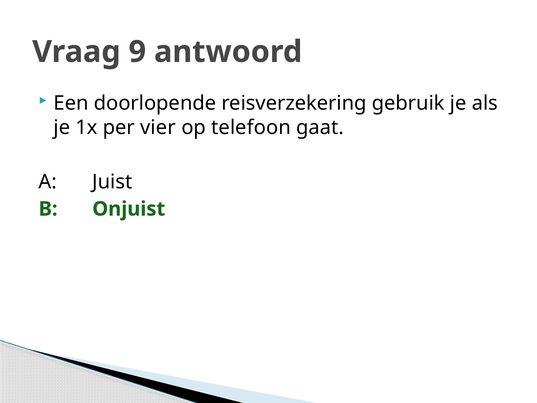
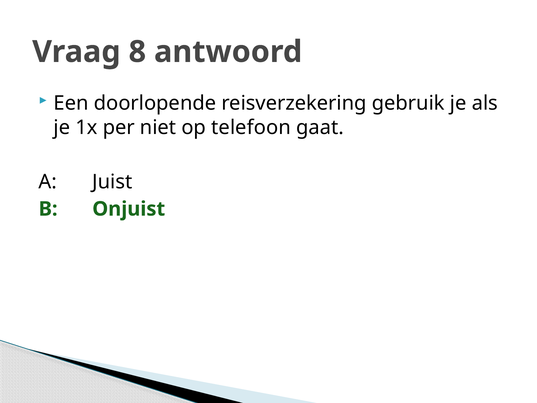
9: 9 -> 8 (137, 52)
vier: vier -> niet (158, 127)
